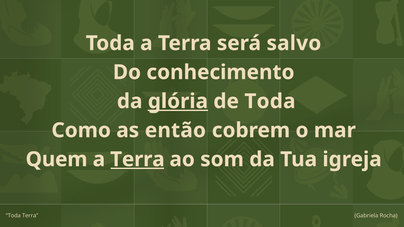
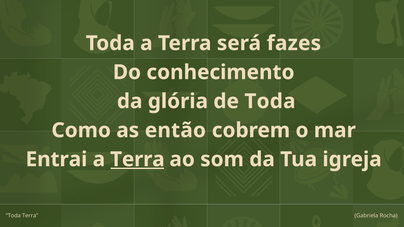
salvo: salvo -> fazes (294, 43)
glória underline: present -> none (178, 101)
Quem: Quem -> Entrai (56, 160)
